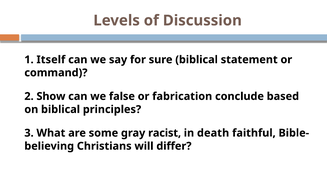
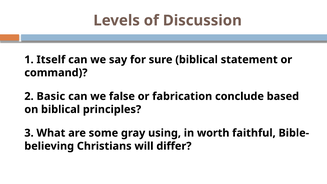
Show: Show -> Basic (51, 96)
racist: racist -> using (165, 133)
death: death -> worth (213, 133)
